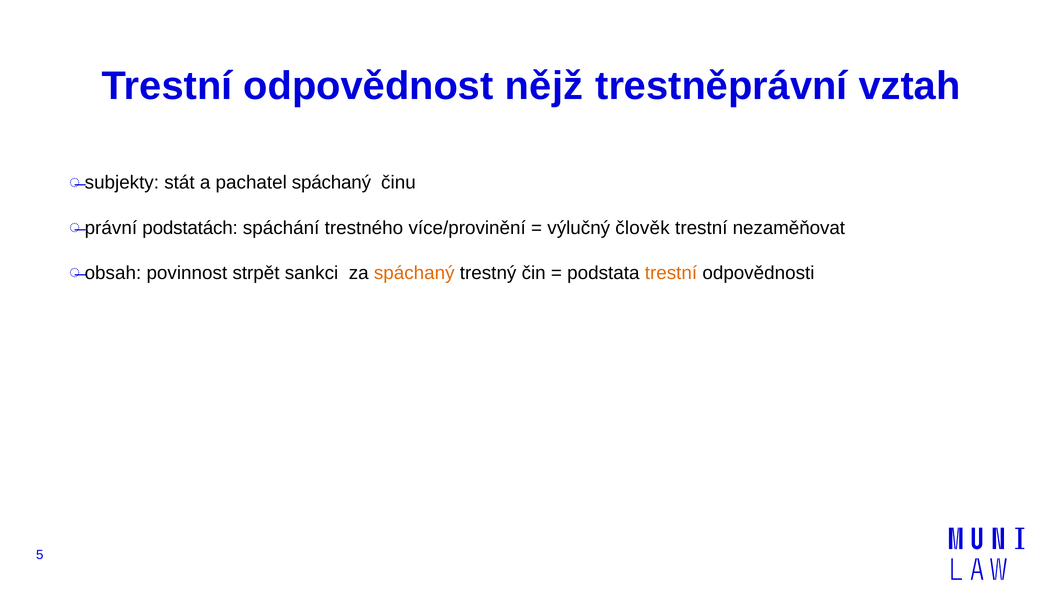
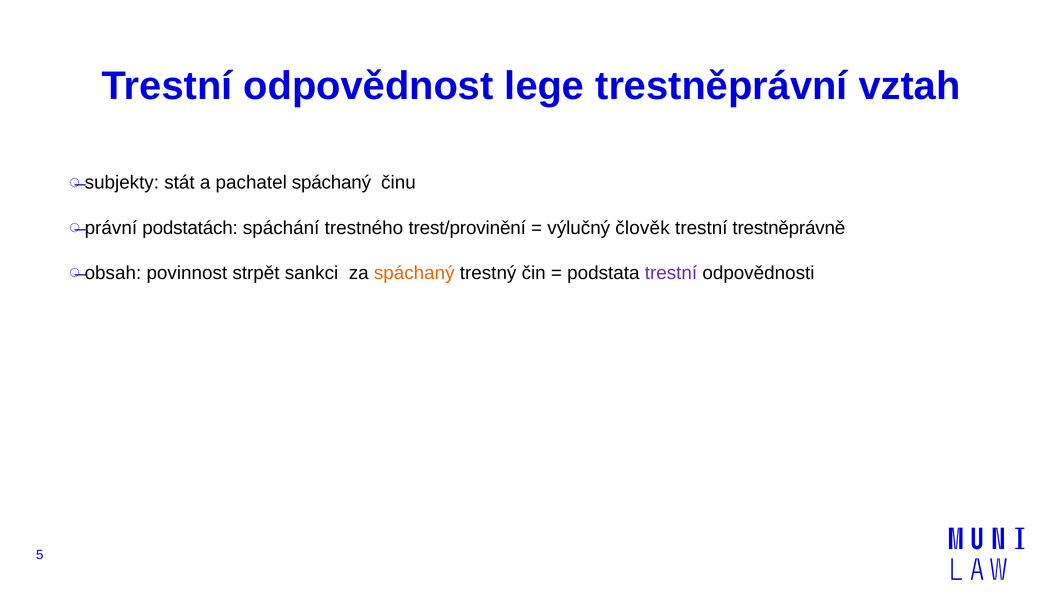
nějž: nějž -> lege (544, 86)
více/provinění: více/provinění -> trest/provinění (467, 228)
nezaměňovat: nezaměňovat -> trestněprávně (789, 228)
trestní colour: orange -> purple (671, 273)
